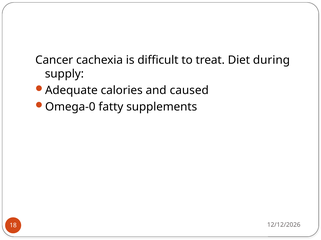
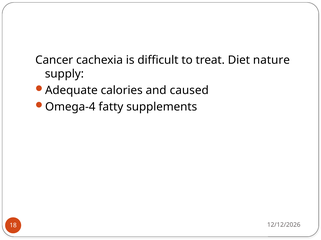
during: during -> nature (271, 60)
Omega-0: Omega-0 -> Omega-4 (70, 107)
